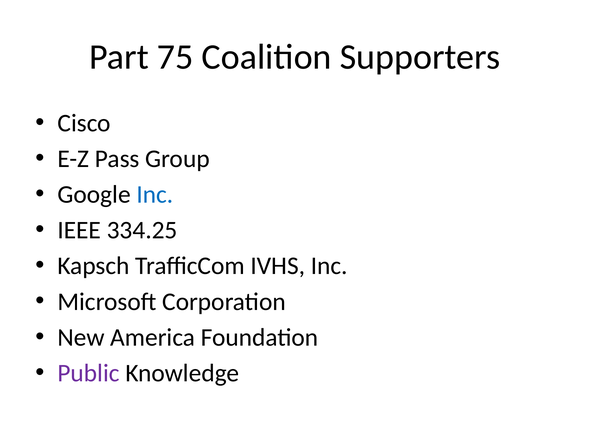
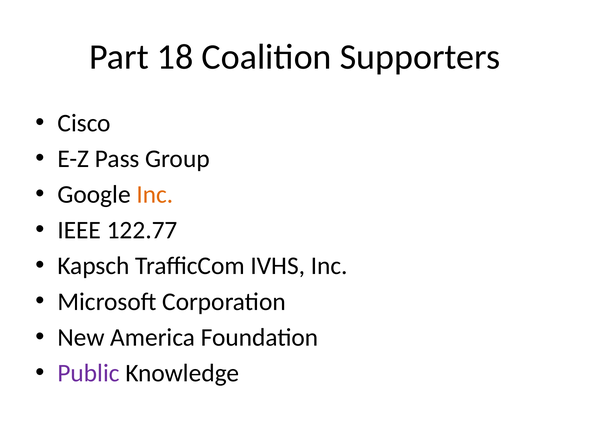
75: 75 -> 18 (175, 57)
Inc colour: blue -> orange (155, 195)
334.25: 334.25 -> 122.77 (142, 230)
